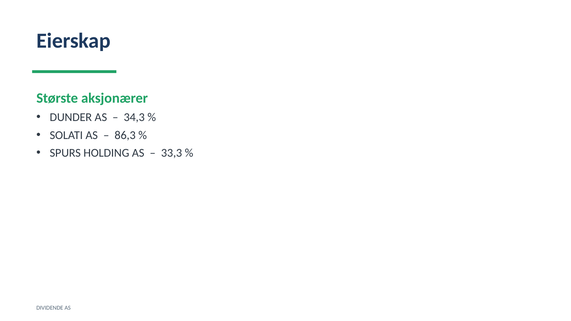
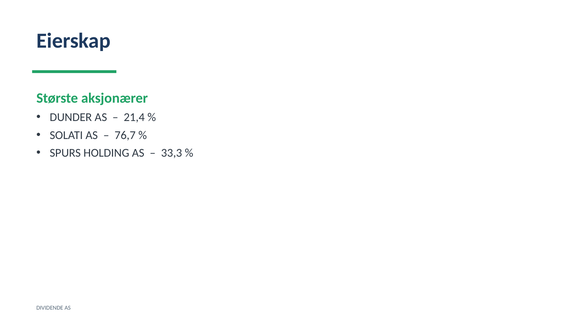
34,3: 34,3 -> 21,4 (134, 117)
86,3: 86,3 -> 76,7 (125, 135)
